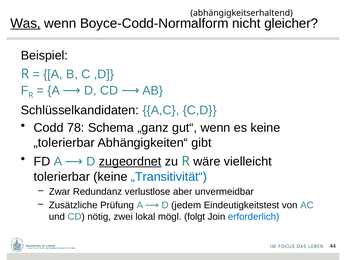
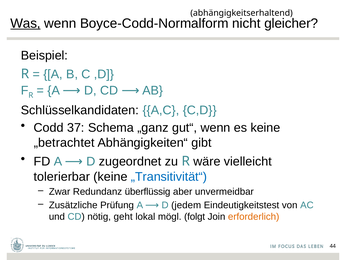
78: 78 -> 37 (76, 128)
„tolerierbar: „tolerierbar -> „betrachtet (64, 143)
zugeordnet underline: present -> none (130, 161)
verlustlose: verlustlose -> überflüssig (148, 191)
zwei: zwei -> geht (123, 216)
erforderlich colour: blue -> orange (254, 216)
